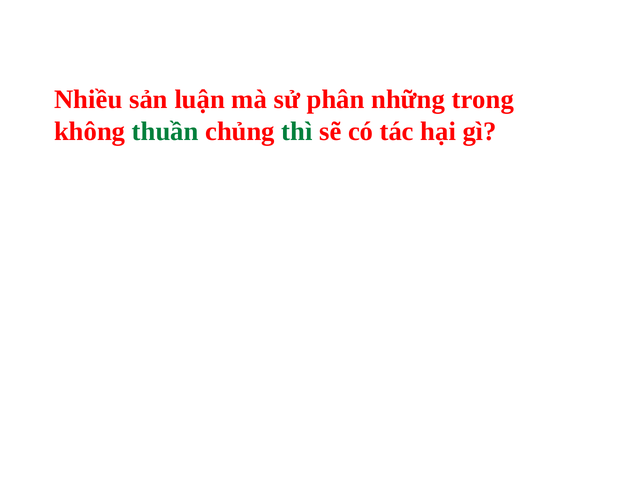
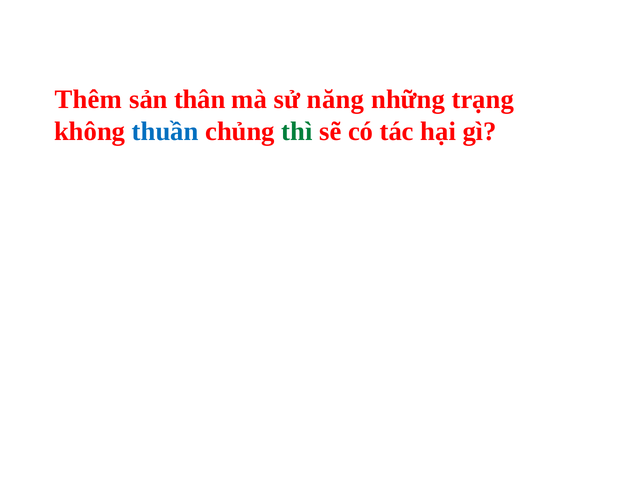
Nhiều: Nhiều -> Thêm (88, 100)
luận: luận -> thân (200, 100)
phân: phân -> năng (335, 100)
trong: trong -> trạng (483, 100)
thuần colour: green -> blue (165, 132)
